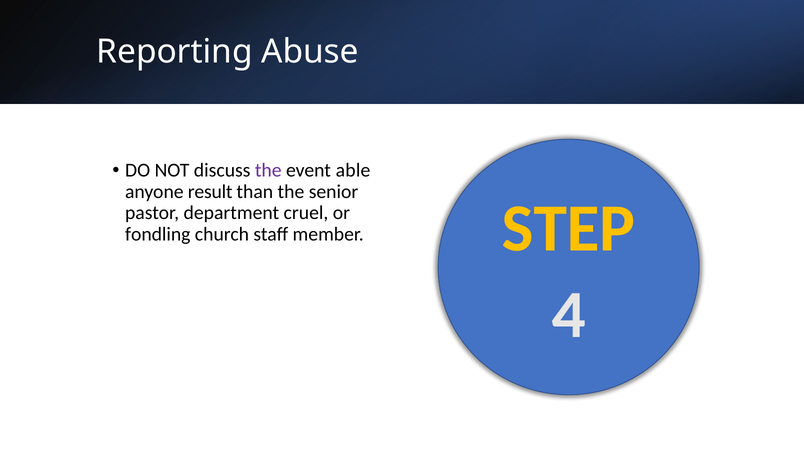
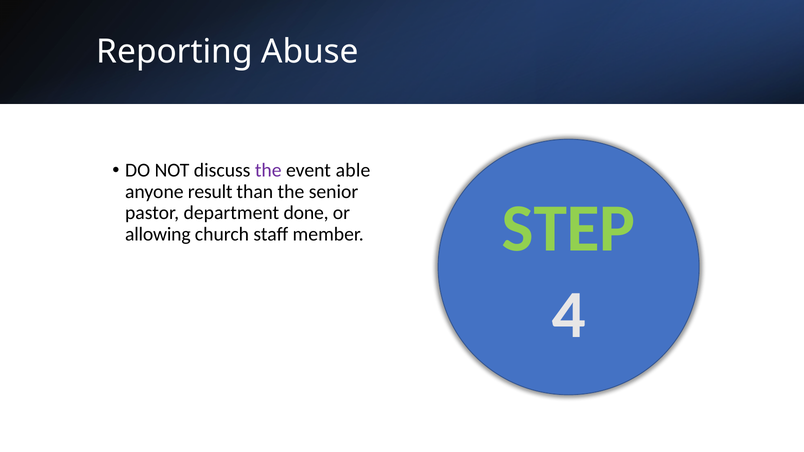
cruel: cruel -> done (306, 213)
fondling: fondling -> allowing (158, 234)
STEP colour: yellow -> light green (569, 229)
